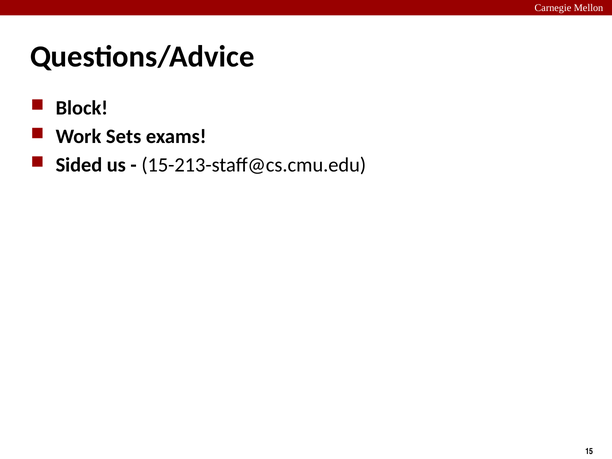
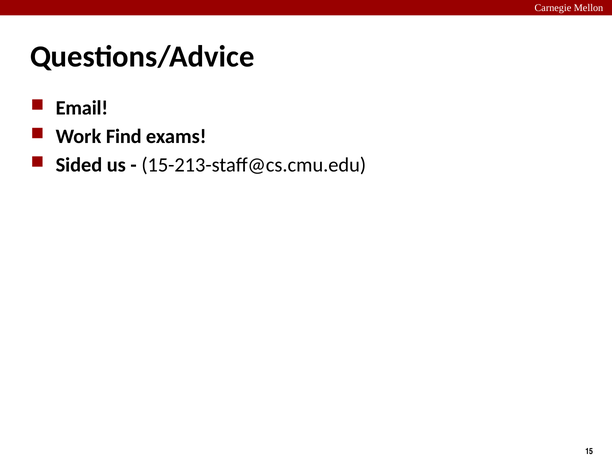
Block: Block -> Email (82, 108)
Sets: Sets -> Find (124, 136)
